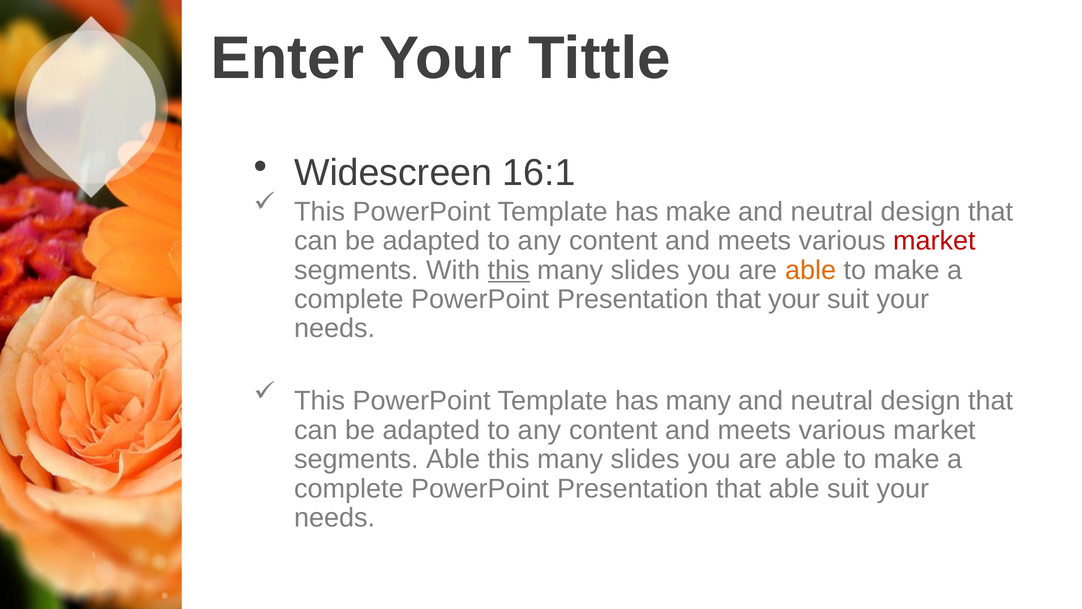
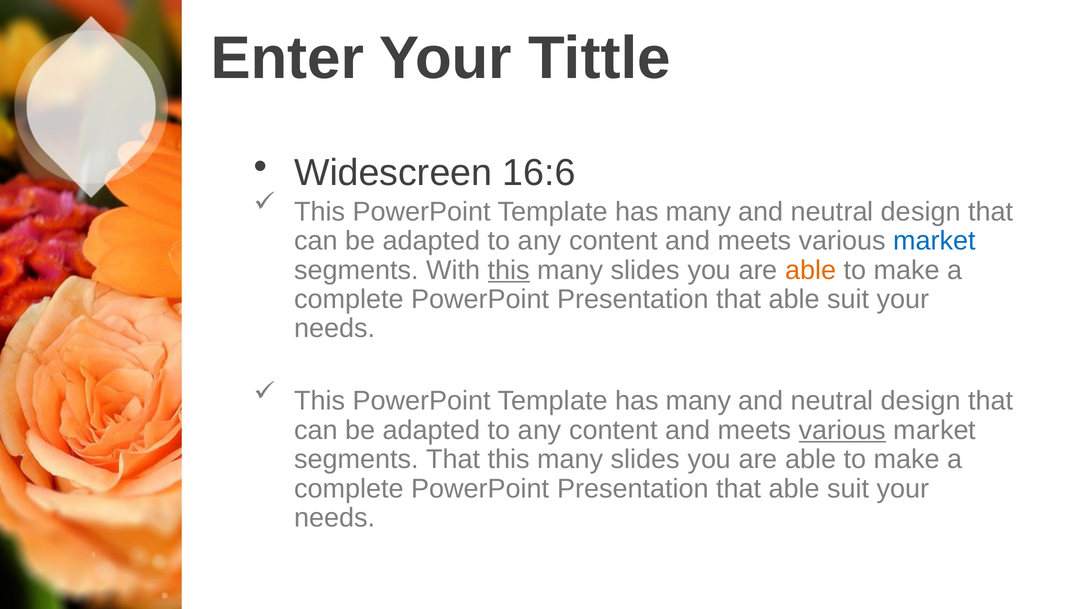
16:1: 16:1 -> 16:6 (539, 173)
make: make -> many (699, 211)
market colour: red -> blue (935, 241)
your: your -> able (794, 299)
various underline: none -> present (842, 430)
segments Able: Able -> That (453, 459)
